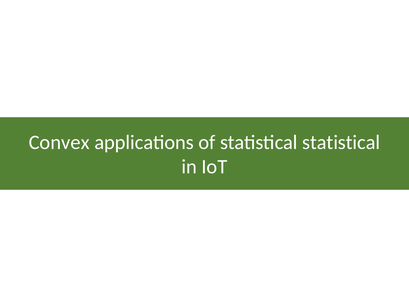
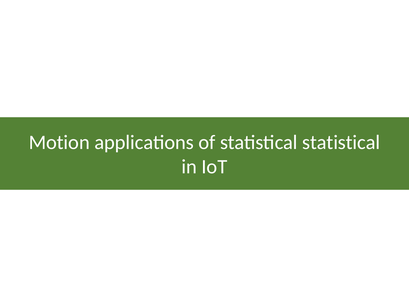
Convex: Convex -> Motion (59, 142)
